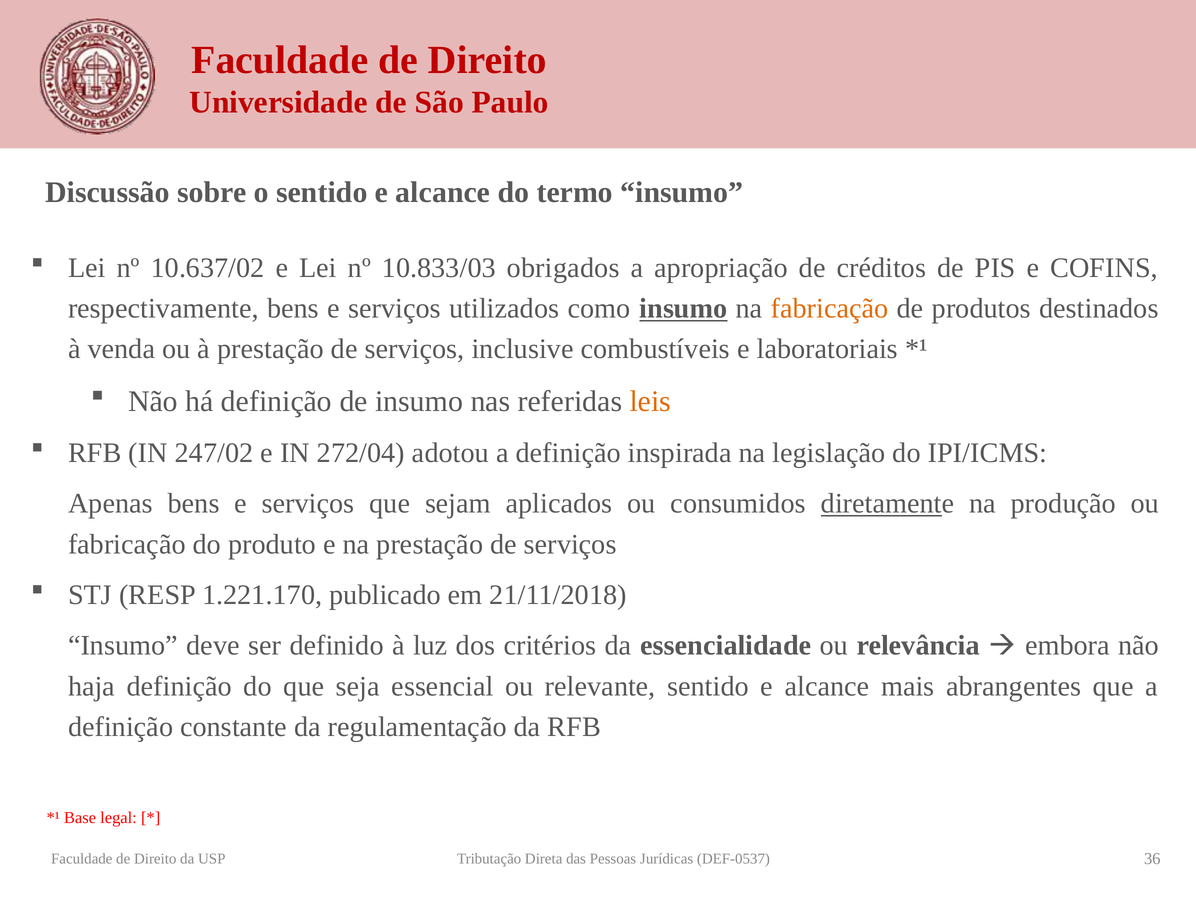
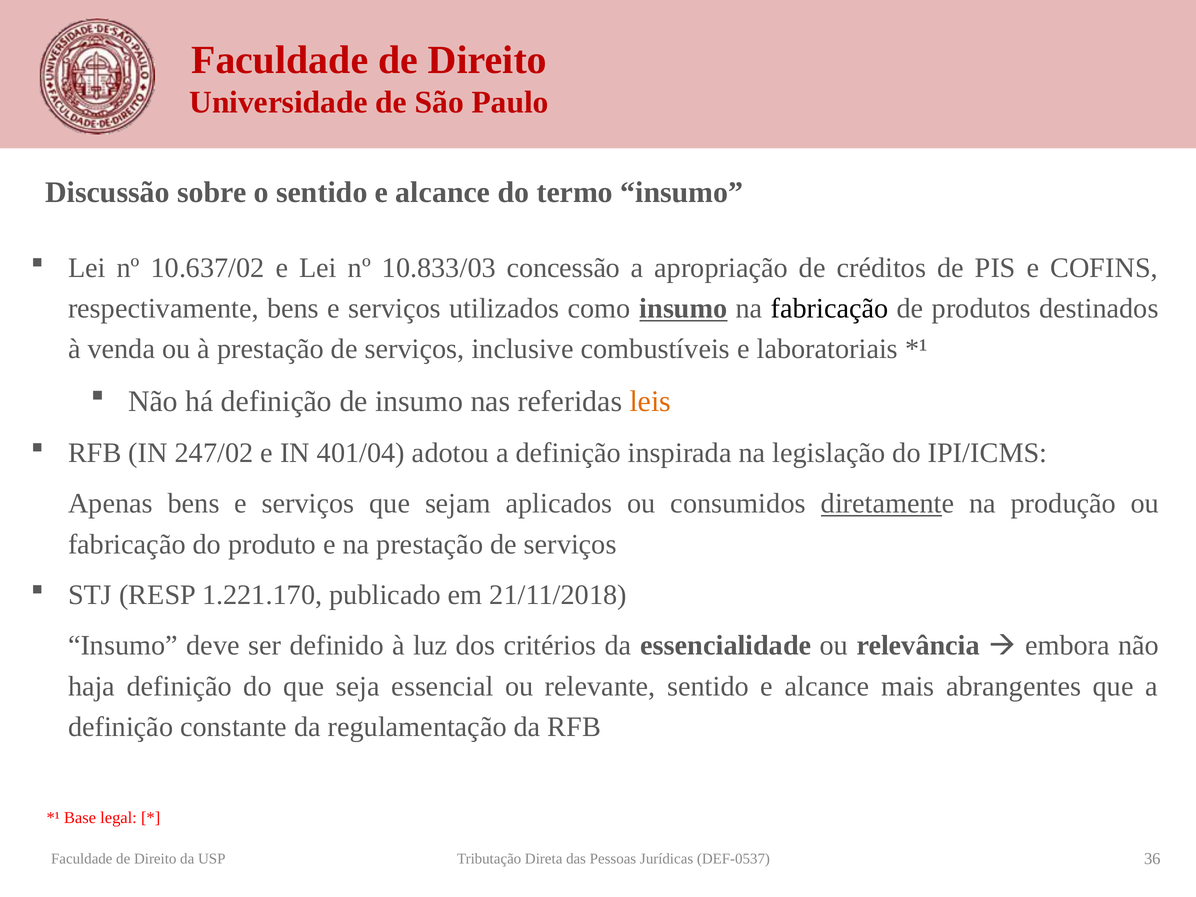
obrigados: obrigados -> concessão (563, 268)
fabricação colour: orange -> black (830, 308)
272/04: 272/04 -> 401/04 (361, 453)
